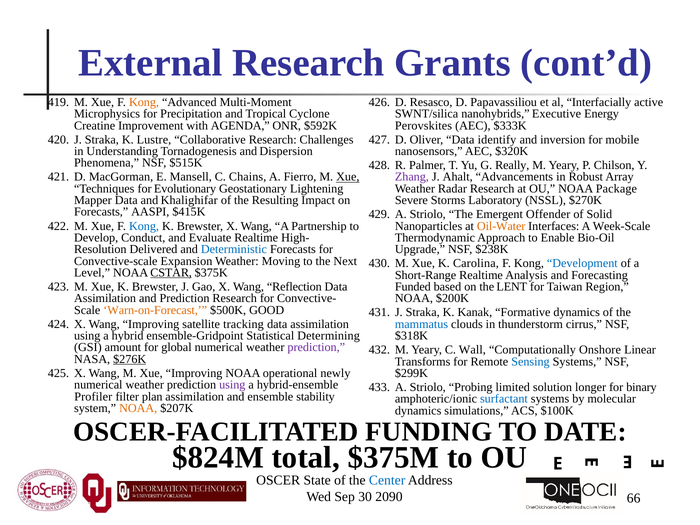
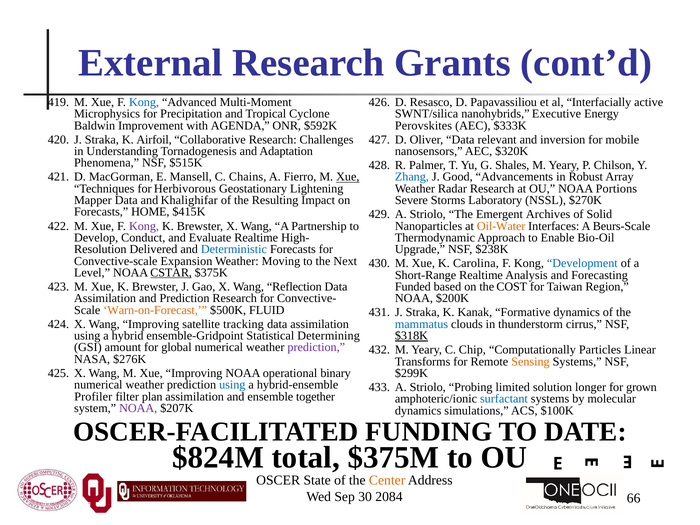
Kong colour: orange -> blue (144, 102)
Creatine: Creatine -> Baldwin (95, 125)
Lustre: Lustre -> Airfoil (154, 140)
identify: identify -> relevant (497, 140)
Dispersion: Dispersion -> Adaptation (286, 151)
Really: Really -> Shales (512, 165)
Zhang colour: purple -> blue (412, 177)
Ahalt: Ahalt -> Good (458, 177)
Evolutionary: Evolutionary -> Herbivorous (185, 189)
Package: Package -> Portions (616, 189)
AASPI: AASPI -> HOME (150, 212)
Offender: Offender -> Archives (548, 214)
Kong colour: blue -> purple (144, 226)
Week-Scale: Week-Scale -> Beurs-Scale (622, 226)
LENT: LENT -> COST (512, 287)
GOOD: GOOD -> FLUID (267, 310)
$318K underline: none -> present (411, 336)
Wall: Wall -> Chip (472, 350)
Onshore: Onshore -> Particles (600, 350)
$276K underline: present -> none (130, 359)
Sensing colour: blue -> orange (530, 362)
newly: newly -> binary (336, 373)
using colour: purple -> blue (232, 385)
binary: binary -> grown (641, 387)
stability: stability -> together (316, 397)
NOAA colour: orange -> purple (138, 408)
Center colour: blue -> orange (387, 480)
2090: 2090 -> 2084 (389, 497)
